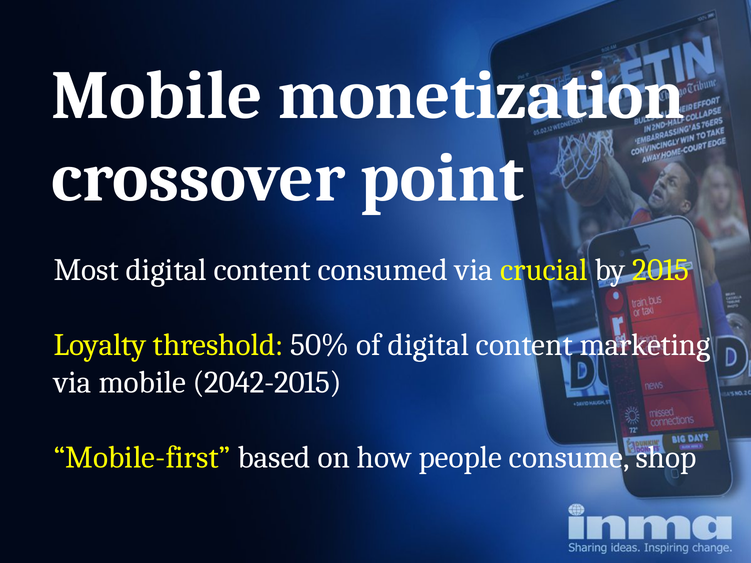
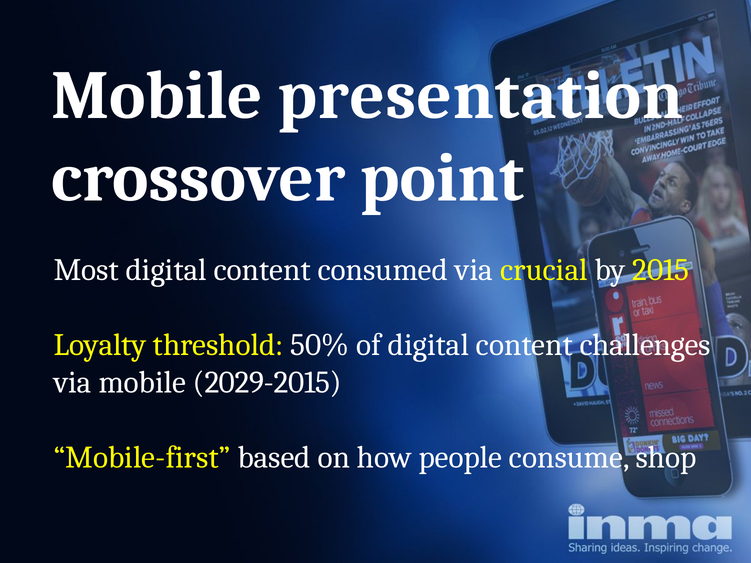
monetization: monetization -> presentation (481, 96)
marketing: marketing -> challenges (645, 345)
2042-2015: 2042-2015 -> 2029-2015 (267, 383)
